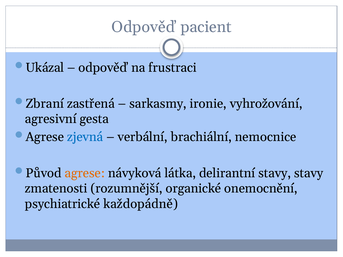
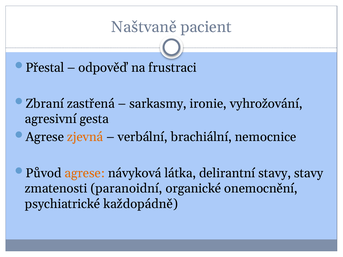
Odpověď: Odpověď -> Naštvaně (144, 27)
Ukázal: Ukázal -> Přestal (45, 68)
zjevná colour: blue -> orange (85, 137)
rozumnější: rozumnější -> paranoidní (126, 189)
